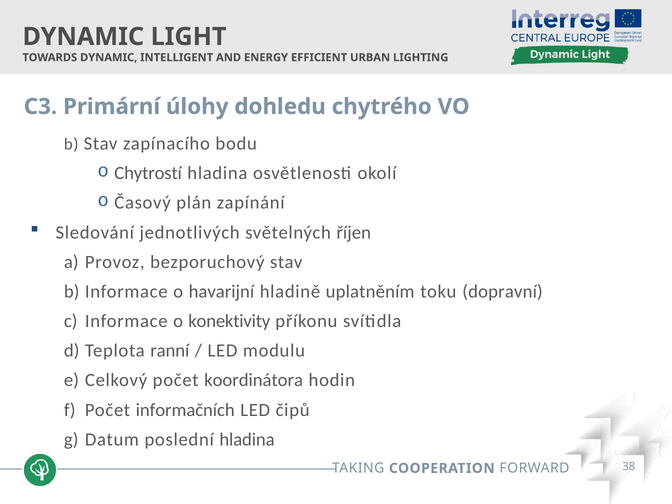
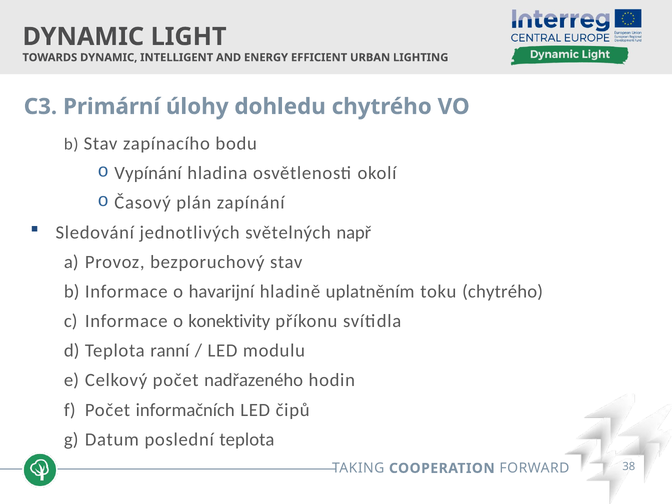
Chytrostí: Chytrostí -> Vypínání (148, 173)
říjen: říjen -> např (354, 232)
toku dopravní: dopravní -> chytrého (503, 292)
koordinátora: koordinátora -> nadřazeného (254, 380)
poslední hladina: hladina -> teplota (247, 439)
